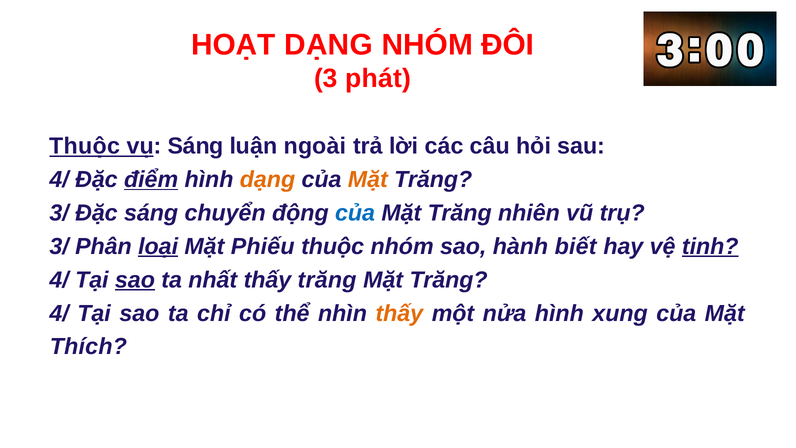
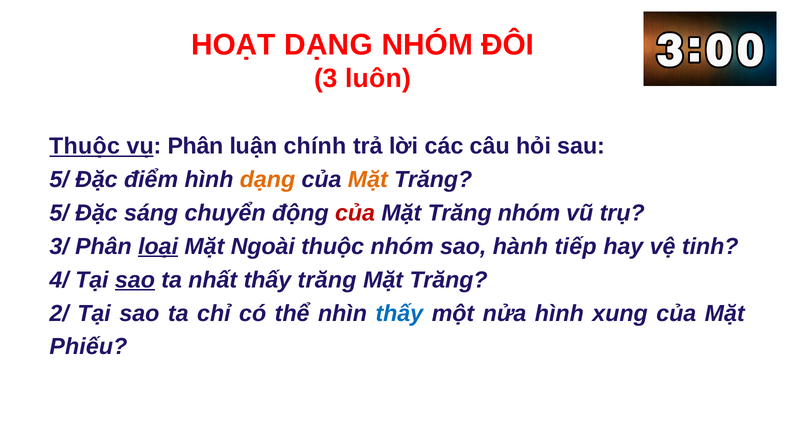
phát: phát -> luôn (378, 78)
vụ Sáng: Sáng -> Phân (196, 146)
ngoài: ngoài -> chính (315, 146)
4/: 4/ -> 5/ (59, 179)
điểm underline: present -> none (151, 179)
3/: 3/ -> 5/ (59, 213)
của colour: blue -> red (355, 213)
Trăng nhiên: nhiên -> nhóm (529, 213)
Phiếu: Phiếu -> Ngoài (263, 246)
biết: biết -> tiếp (576, 246)
tinh underline: present -> none (710, 246)
4/: 4/ -> 2/ (59, 313)
thấy colour: orange -> blue (399, 313)
Thích: Thích -> Phiếu (88, 347)
